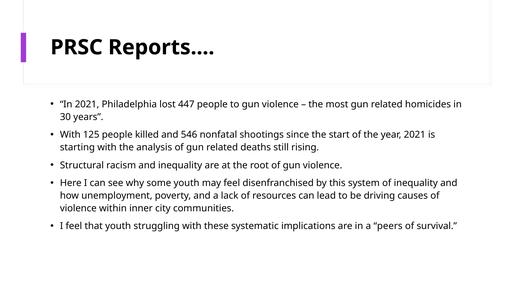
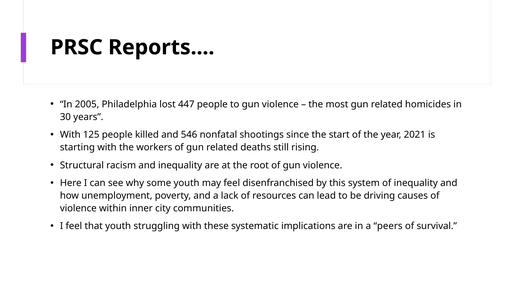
In 2021: 2021 -> 2005 (87, 104)
analysis: analysis -> workers (154, 148)
